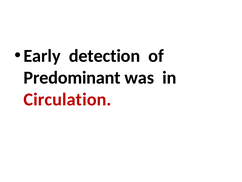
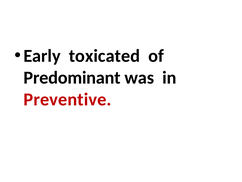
detection: detection -> toxicated (104, 56)
Circulation: Circulation -> Preventive (67, 99)
